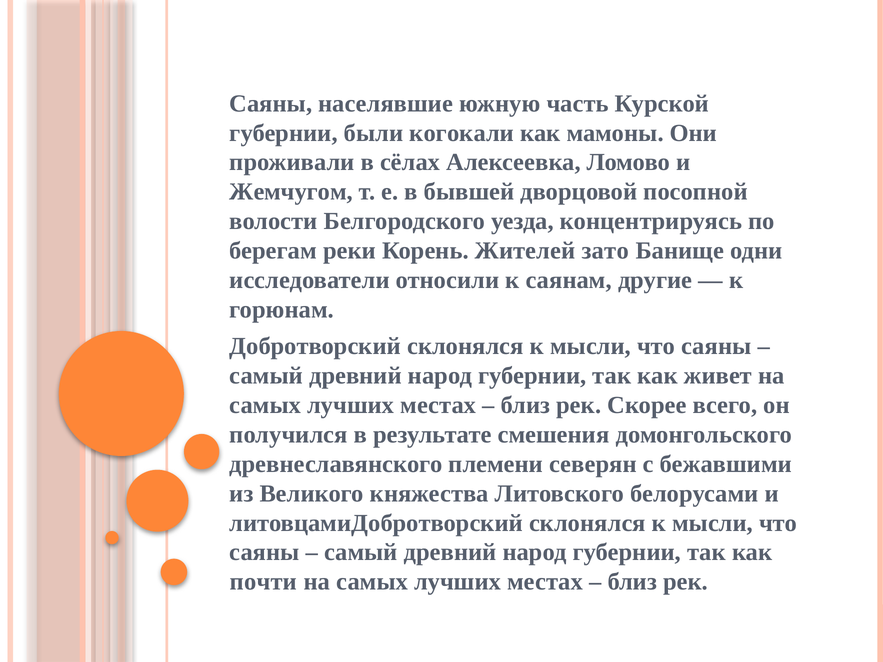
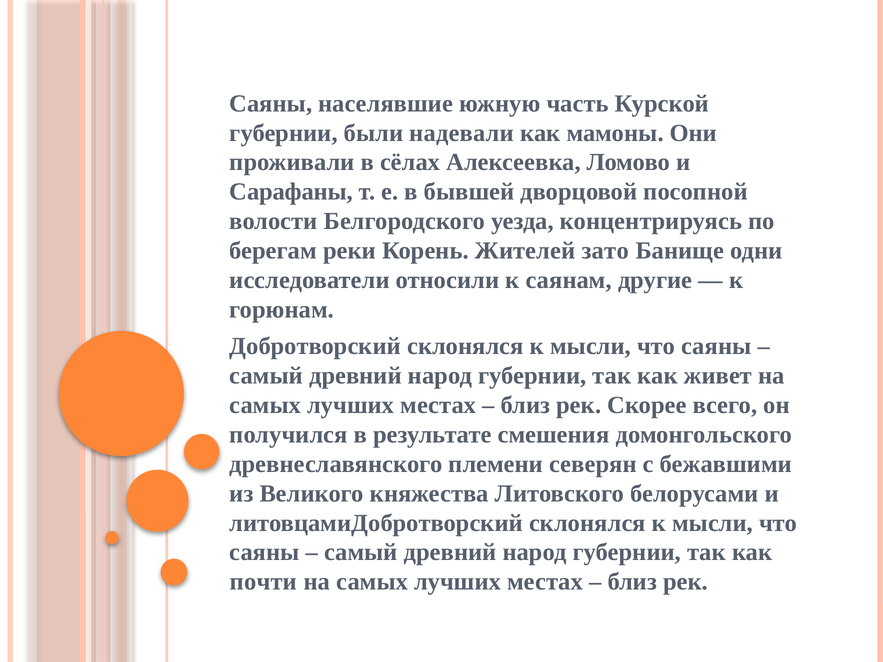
когокали: когокали -> надевали (462, 133)
Жемчугом: Жемчугом -> Сарафаны (291, 192)
